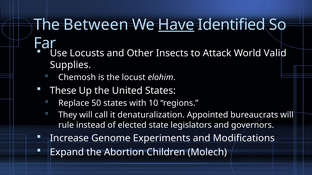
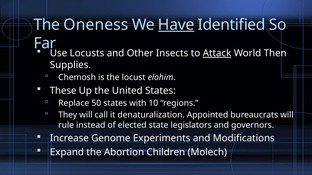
Between: Between -> Oneness (96, 25)
Attack underline: none -> present (217, 53)
Valid: Valid -> Then (275, 53)
